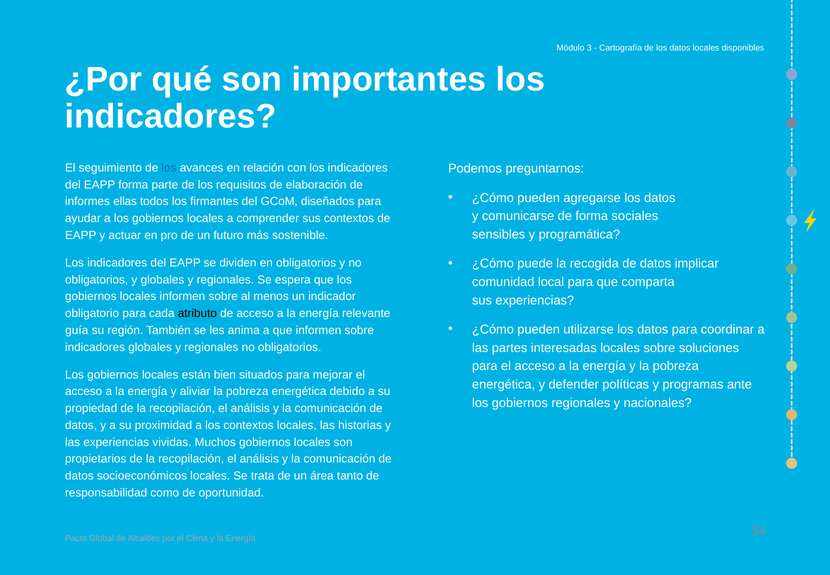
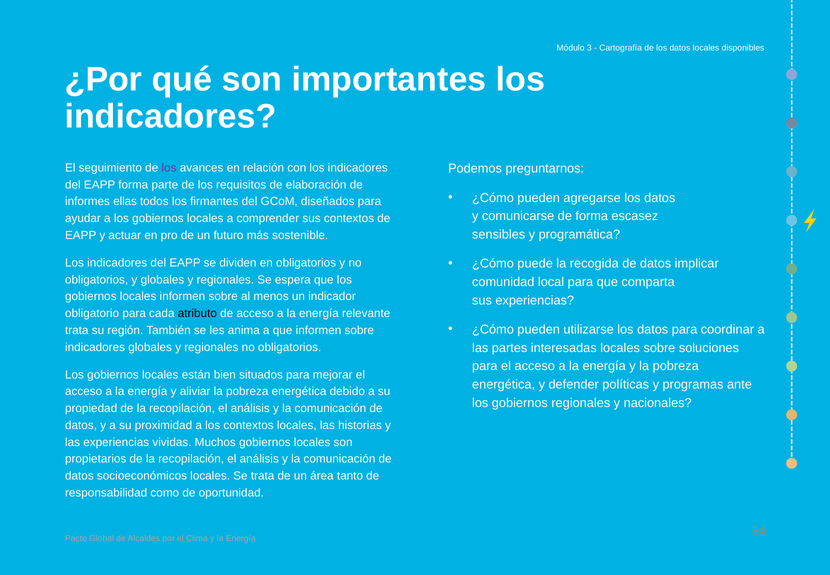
los colour: blue -> purple (169, 168)
sociales: sociales -> escasez (635, 216)
guía: guía -> trata (77, 330)
